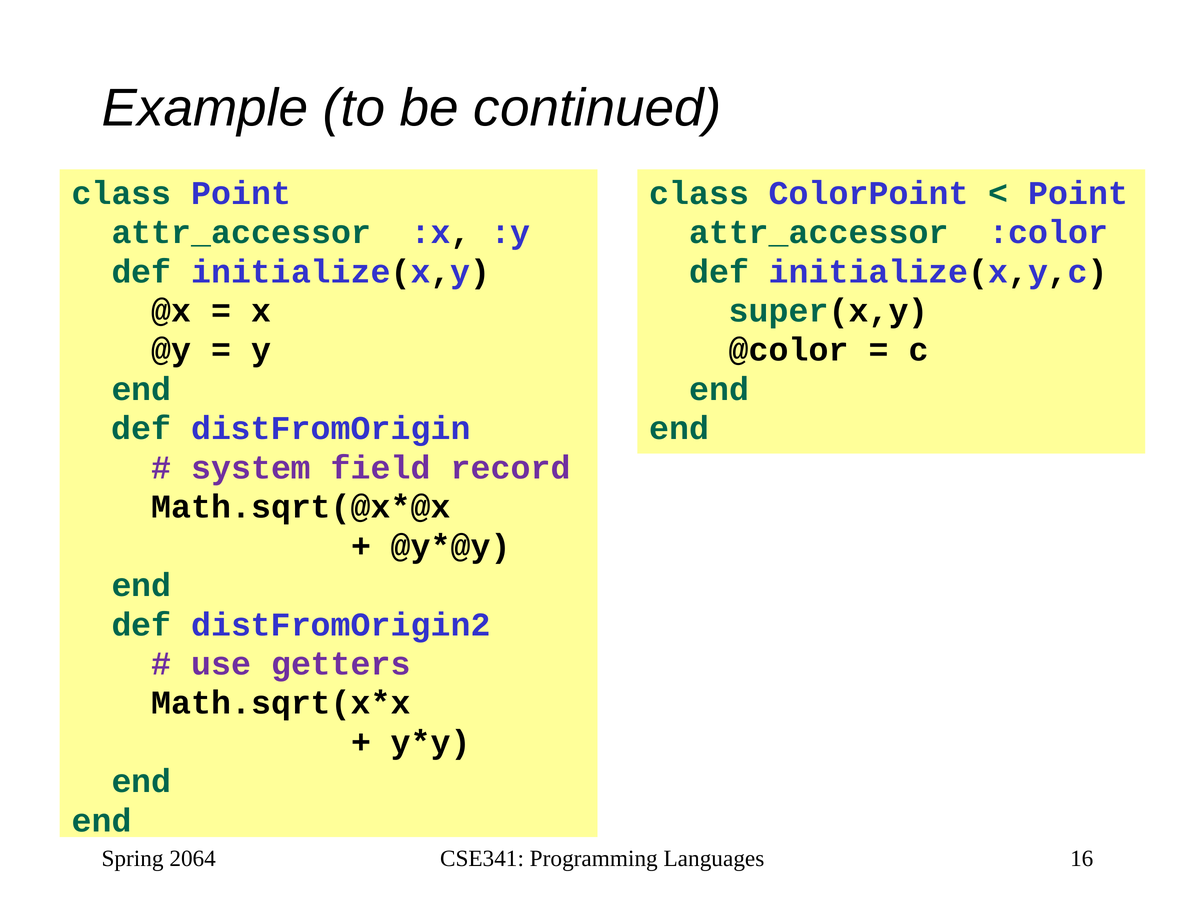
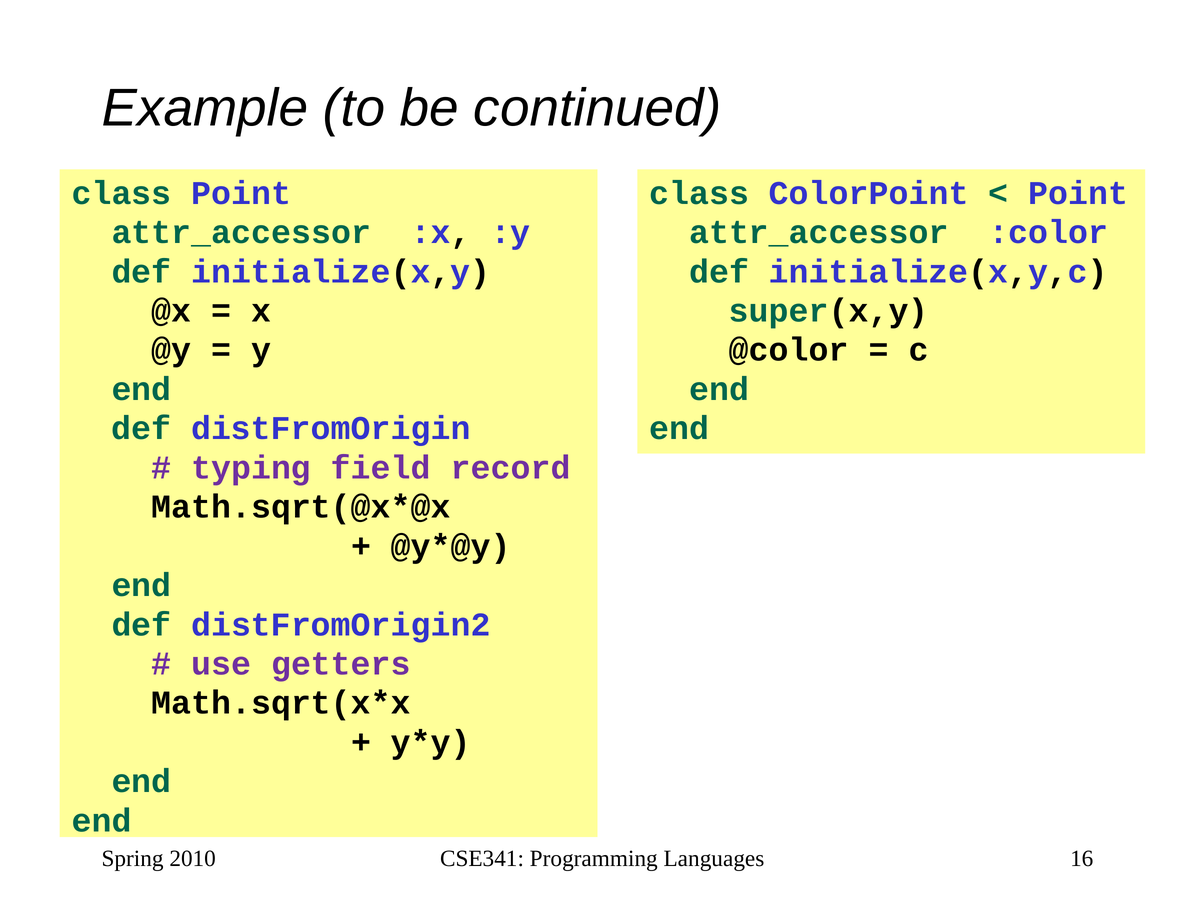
system: system -> typing (251, 467)
2064: 2064 -> 2010 (193, 858)
